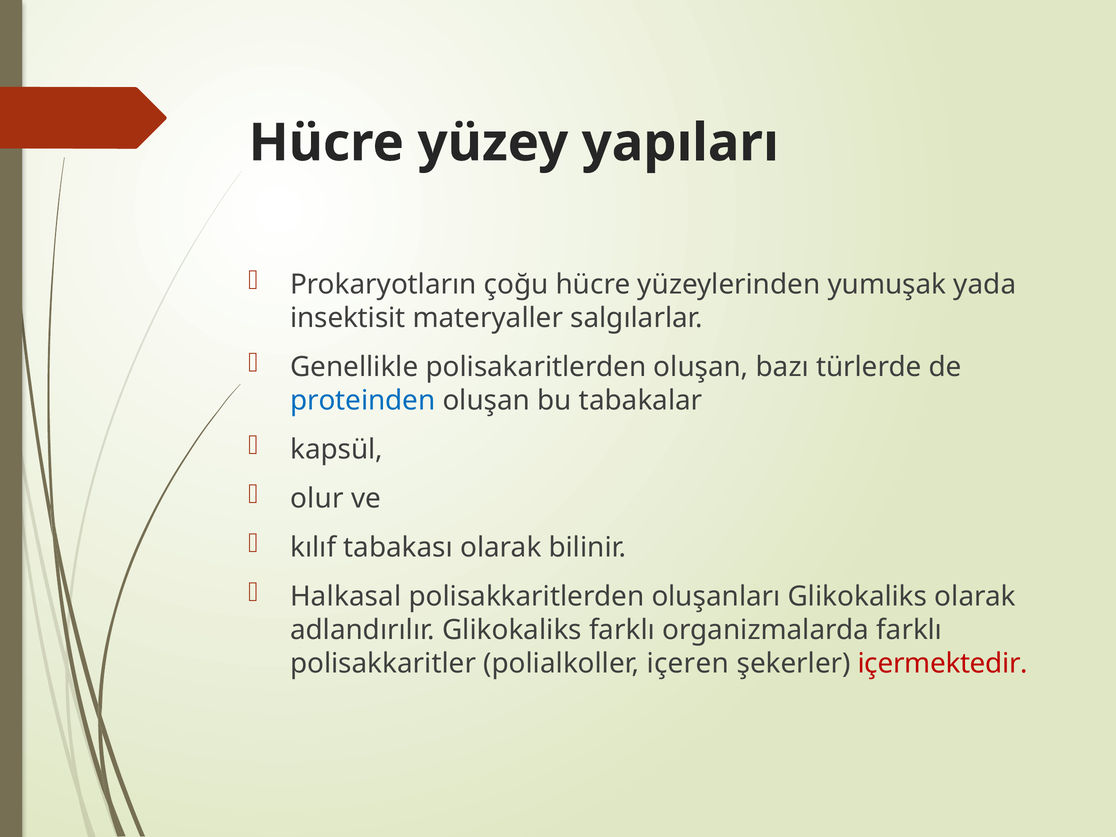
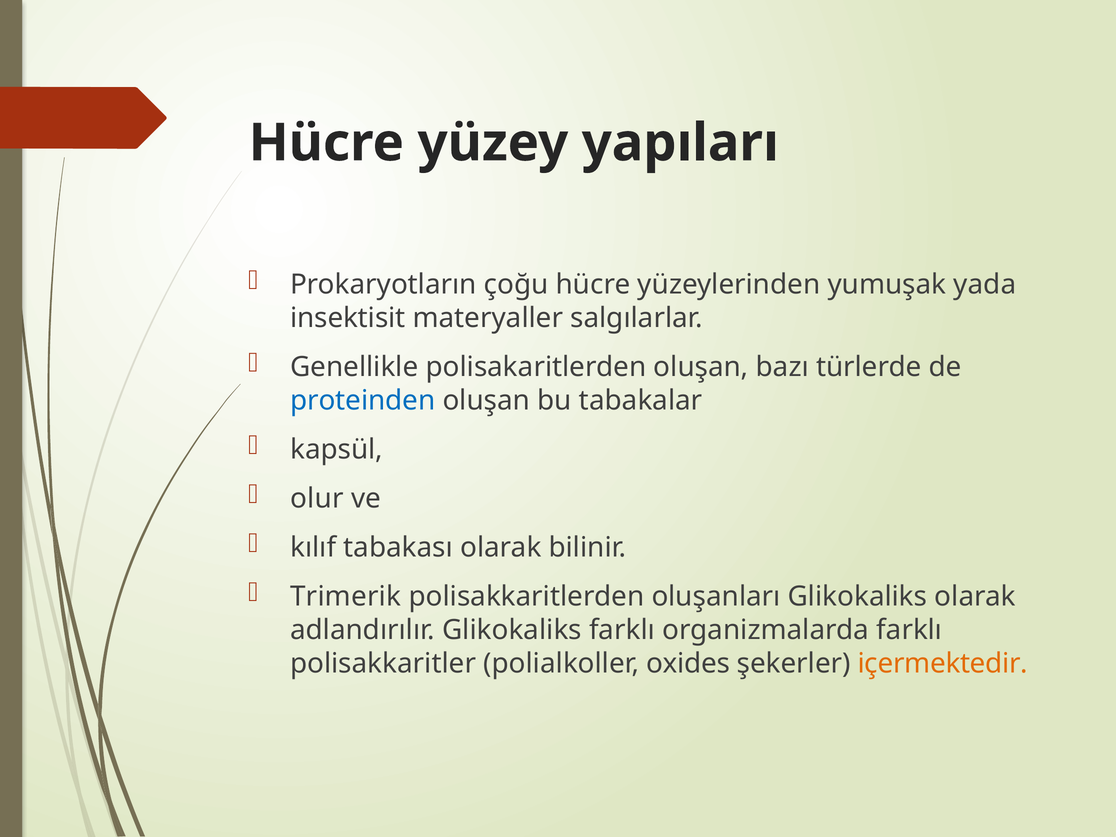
Halkasal: Halkasal -> Trimerik (346, 597)
içeren: içeren -> oxides (688, 664)
içermektedir colour: red -> orange (943, 664)
